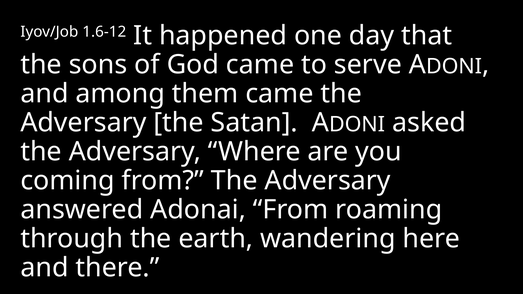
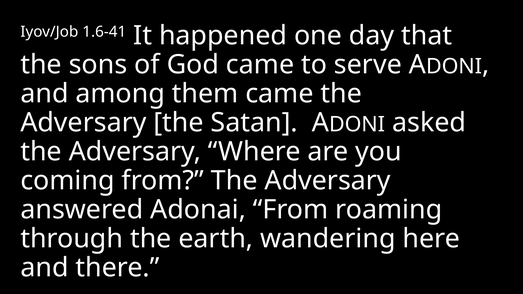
1.6-12: 1.6-12 -> 1.6-41 (104, 32)
